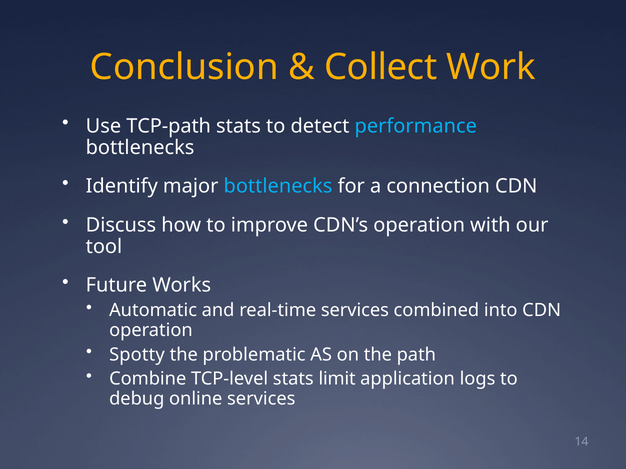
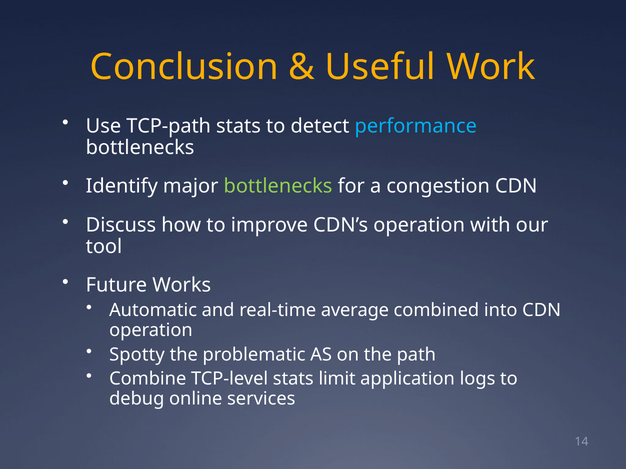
Collect: Collect -> Useful (380, 67)
bottlenecks colour: light blue -> light green (278, 186)
connection: connection -> congestion (438, 186)
real-time services: services -> average (355, 311)
